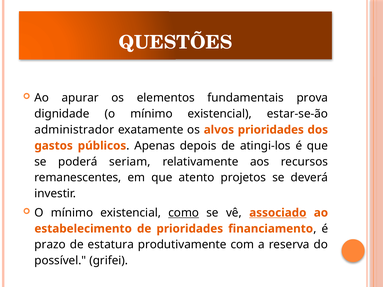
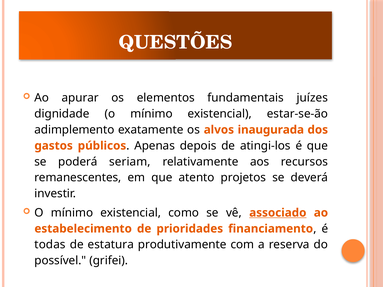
prova: prova -> juízes (312, 98)
administrador: administrador -> adimplemento (74, 130)
alvos prioridades: prioridades -> inaugurada (271, 130)
como underline: present -> none (184, 213)
prazo: prazo -> todas (50, 245)
